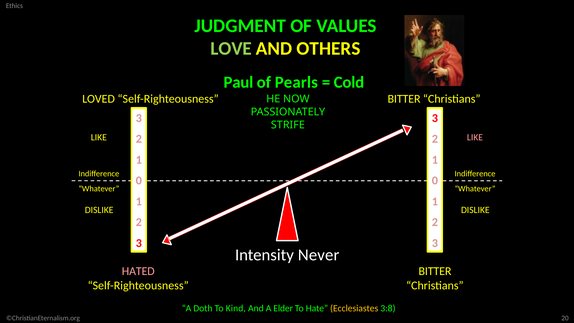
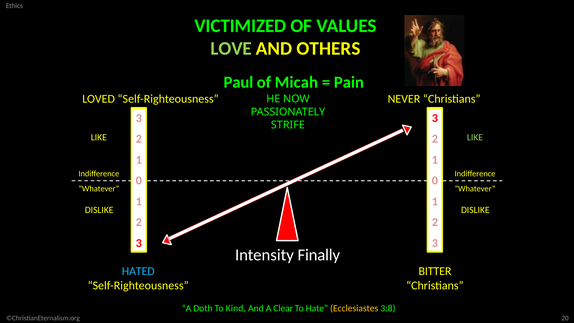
JUDGMENT: JUDGMENT -> VICTIMIZED (240, 26)
Pearls: Pearls -> Micah (296, 82)
Cold: Cold -> Pain (349, 82)
BITTER: BITTER -> NEVER (404, 99)
LIKE colour: pink -> light green (475, 137)
Never: Never -> Finally (319, 255)
HATED colour: pink -> light blue (138, 271)
Elder: Elder -> Clear (283, 308)
